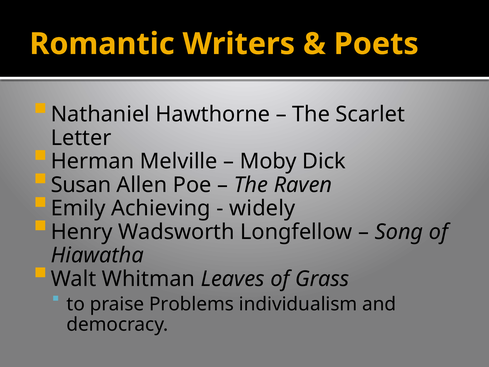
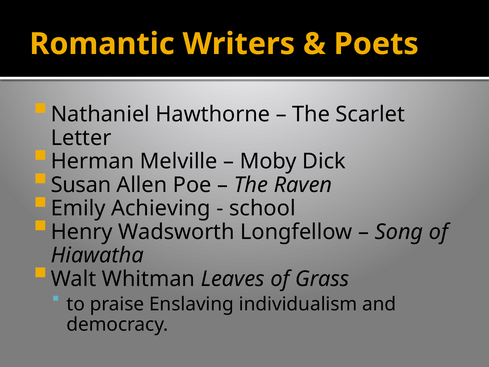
widely: widely -> school (262, 208)
Problems: Problems -> Enslaving (192, 304)
